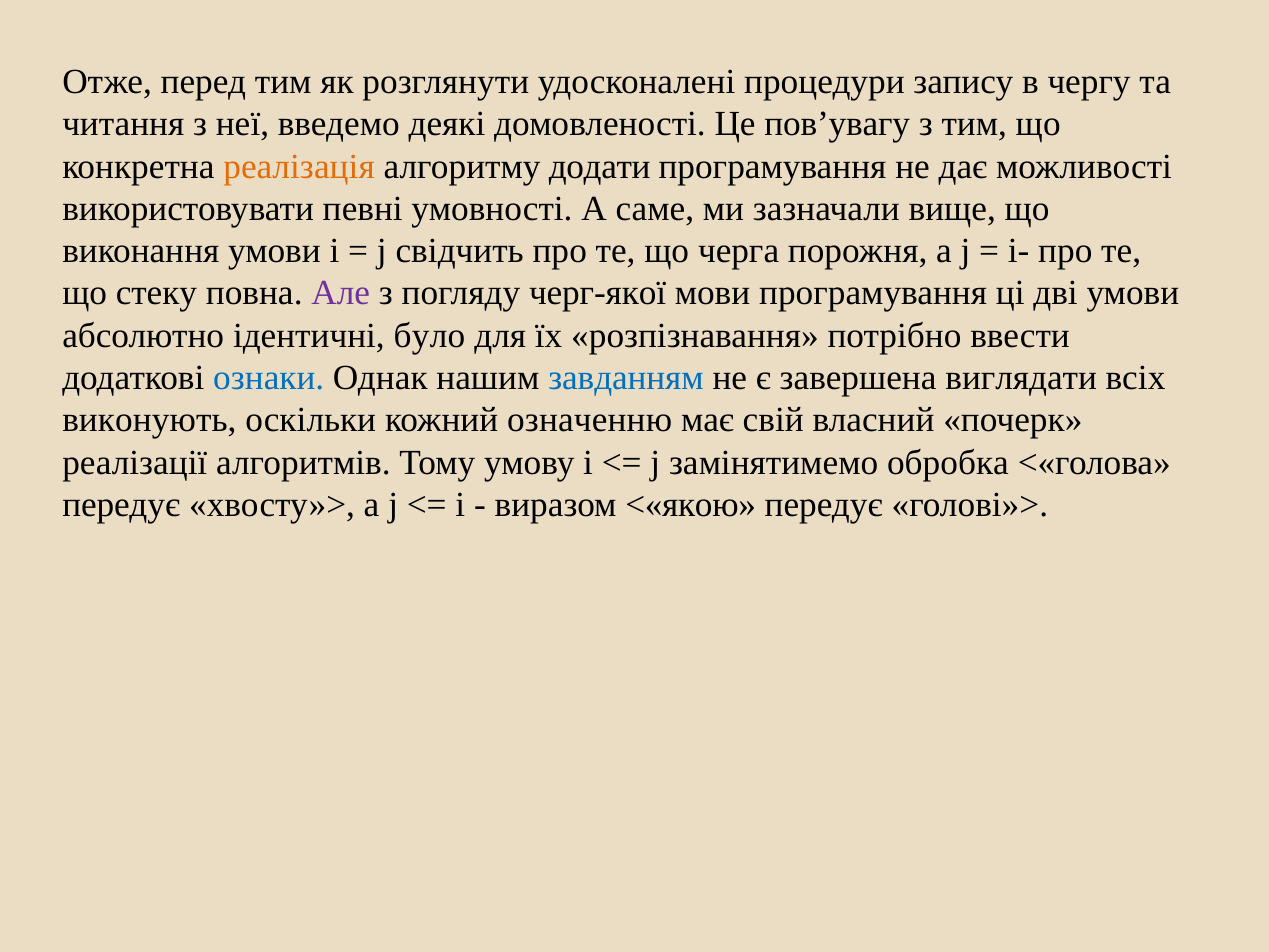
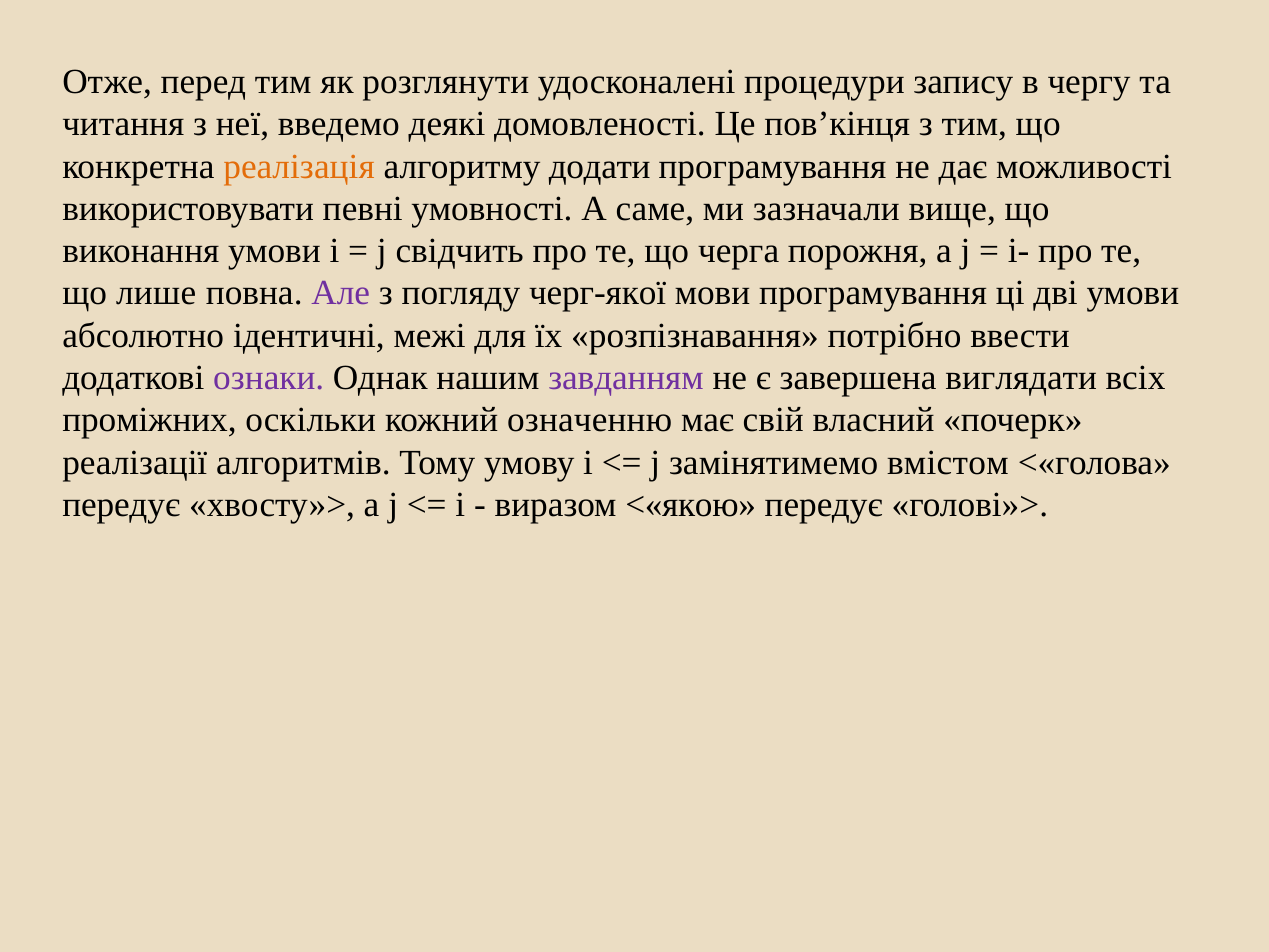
пов’увагу: пов’увагу -> пов’кінця (837, 124)
стеку: стеку -> лише (156, 293)
було: було -> межі (430, 336)
ознаки colour: blue -> purple (269, 378)
завданням colour: blue -> purple (626, 378)
виконують: виконують -> проміжних (149, 420)
обробка: обробка -> вмістом (948, 463)
